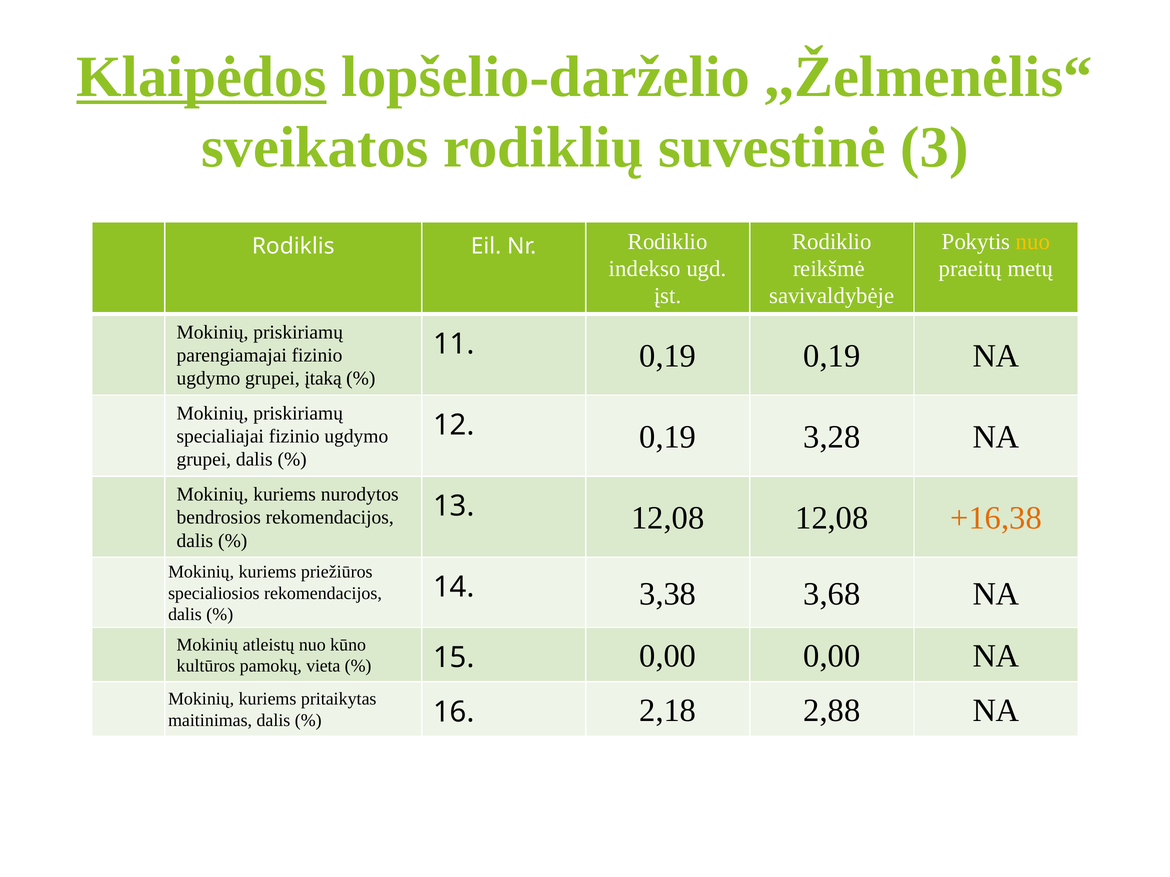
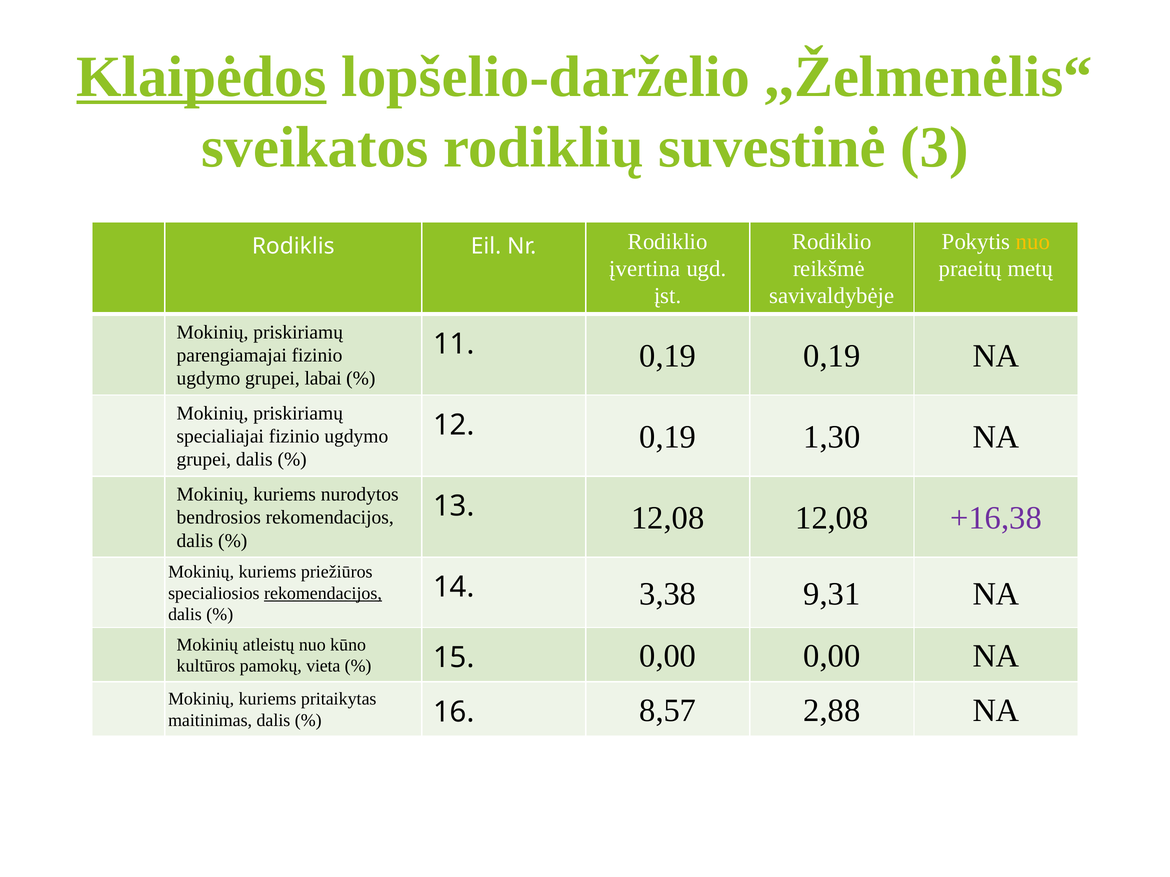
indekso: indekso -> įvertina (645, 269)
įtaką: įtaką -> labai (323, 379)
3,28: 3,28 -> 1,30 (832, 437)
+16,38 colour: orange -> purple (996, 518)
3,68: 3,68 -> 9,31 (832, 594)
rekomendacijos underline: none -> present (323, 593)
2,18: 2,18 -> 8,57 (668, 711)
